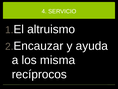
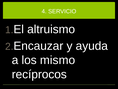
misma: misma -> mismo (58, 60)
